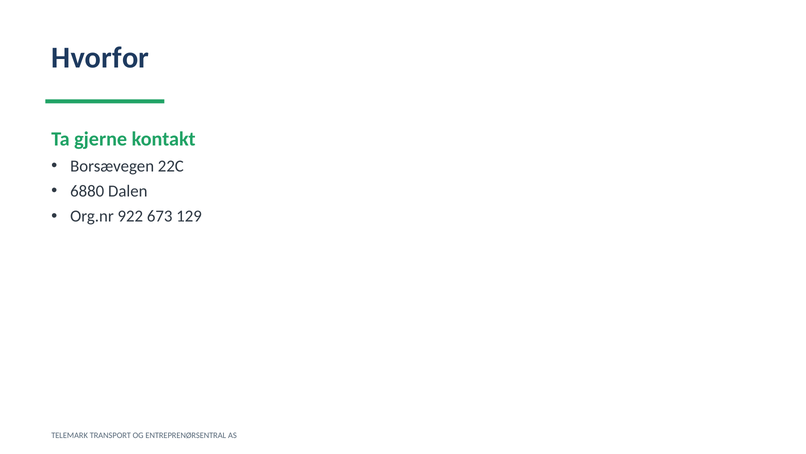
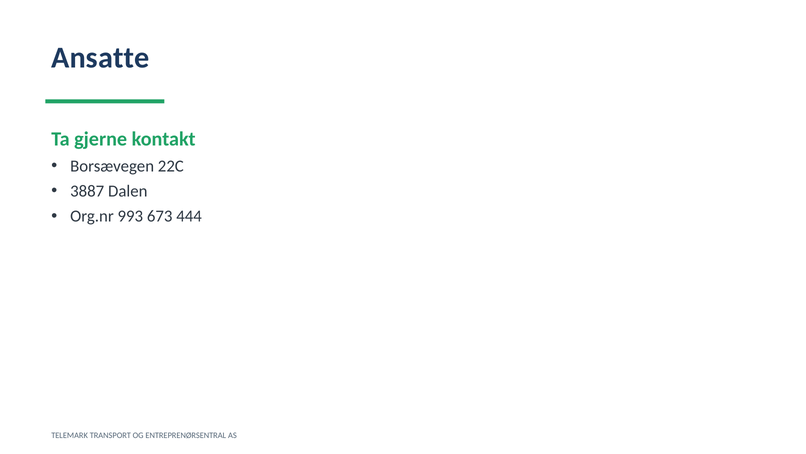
Hvorfor: Hvorfor -> Ansatte (100, 58)
6880: 6880 -> 3887 (87, 191)
922: 922 -> 993 (130, 216)
129: 129 -> 444 (189, 216)
